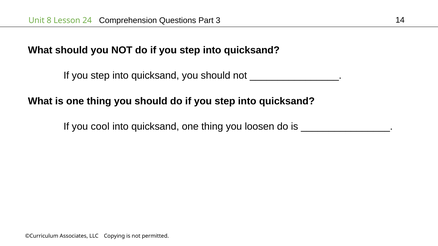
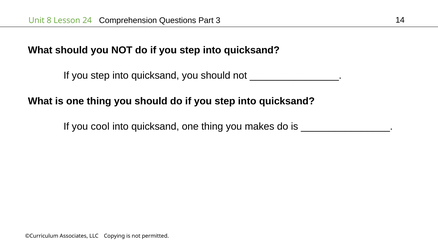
loosen: loosen -> makes (260, 127)
